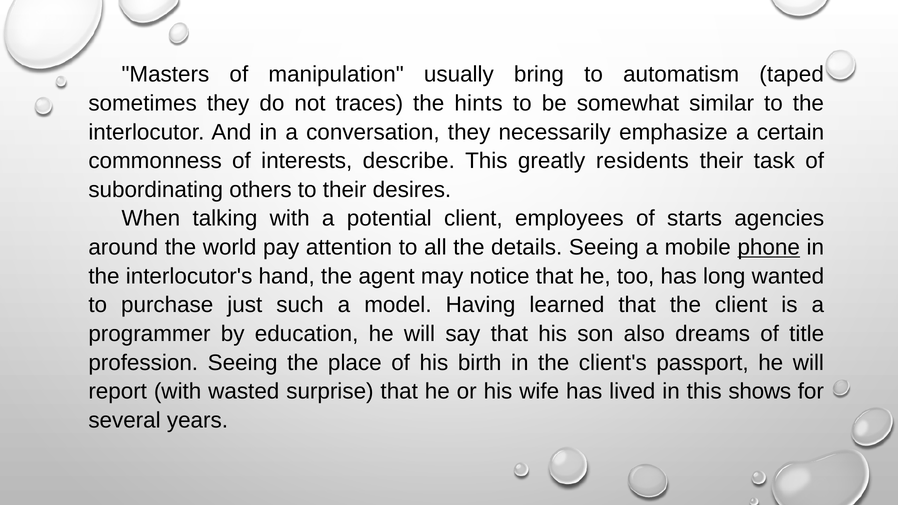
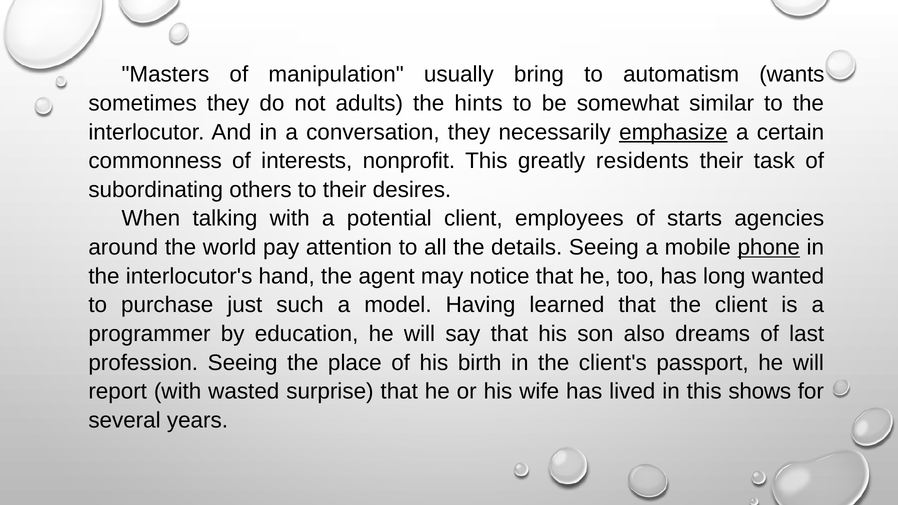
taped: taped -> wants (792, 75)
traces: traces -> adults (369, 103)
emphasize underline: none -> present (673, 132)
describe: describe -> nonprofit (409, 161)
title: title -> last (807, 334)
